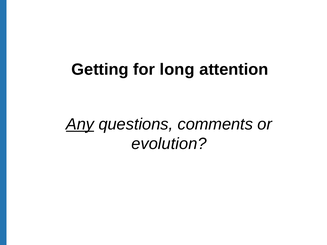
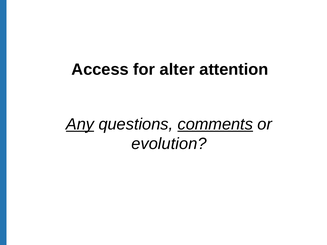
Getting: Getting -> Access (100, 70)
long: long -> alter (177, 70)
comments underline: none -> present (215, 124)
